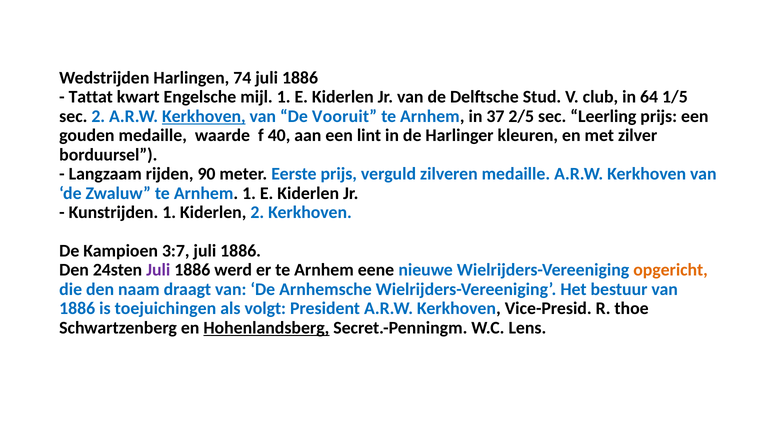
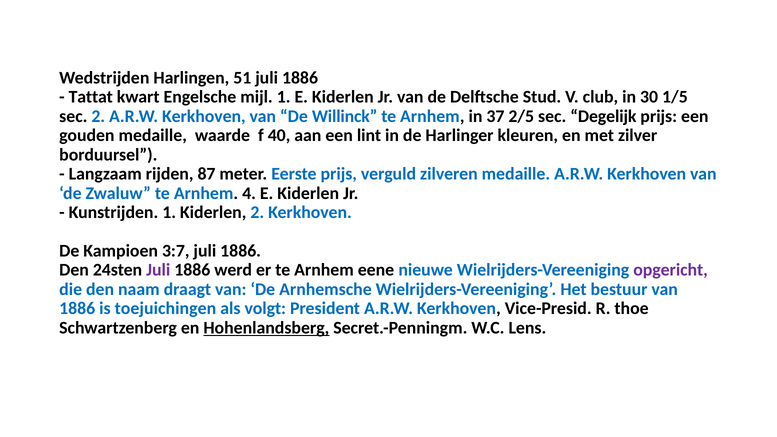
74: 74 -> 51 (242, 78)
64: 64 -> 30 (649, 97)
Kerkhoven underline: present -> none (204, 116)
Vooruit: Vooruit -> Willinck (345, 116)
Leerling: Leerling -> Degelijk (603, 116)
90: 90 -> 87 (206, 174)
Arnhem 1: 1 -> 4 (249, 193)
opgericht colour: orange -> purple (671, 270)
